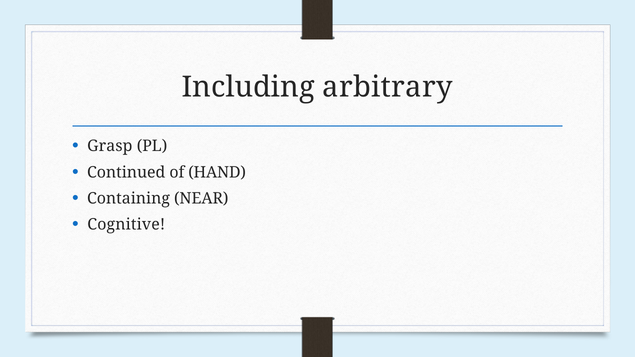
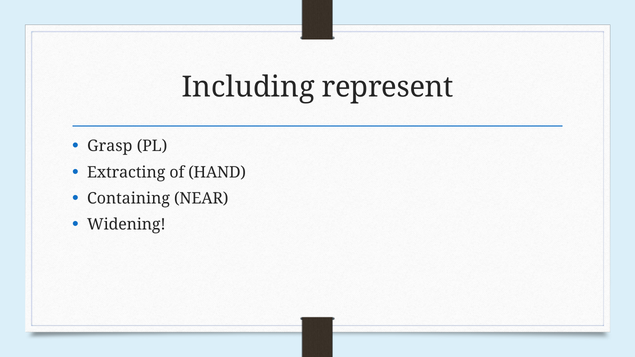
arbitrary: arbitrary -> represent (388, 87)
Continued: Continued -> Extracting (126, 172)
Cognitive: Cognitive -> Widening (126, 225)
